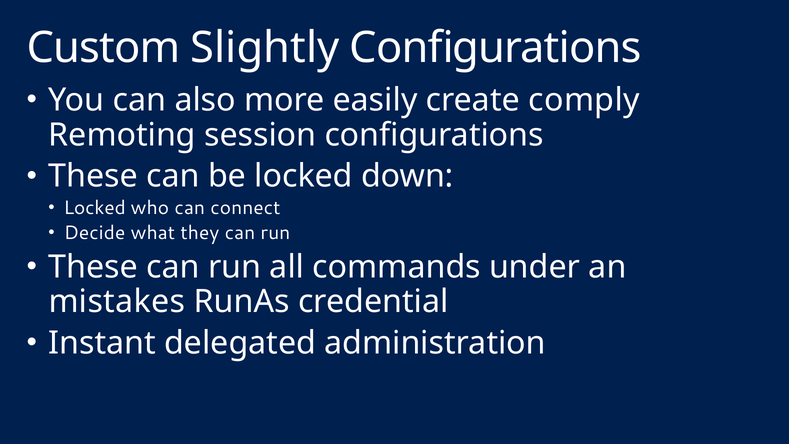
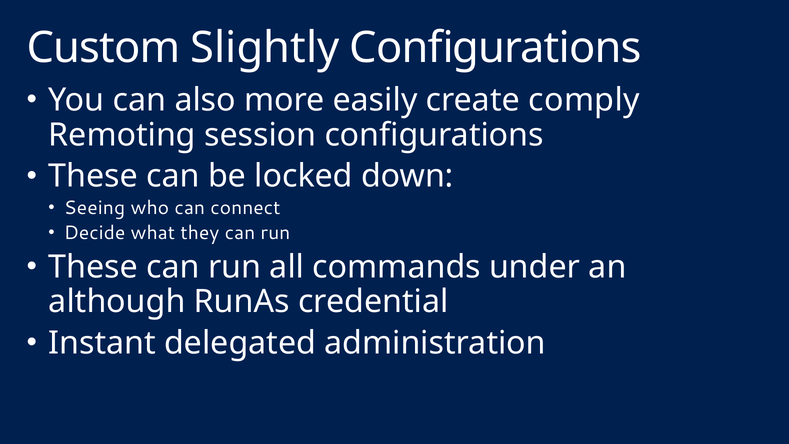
Locked: Locked -> Seeing (94, 208)
mistakes: mistakes -> although (117, 302)
